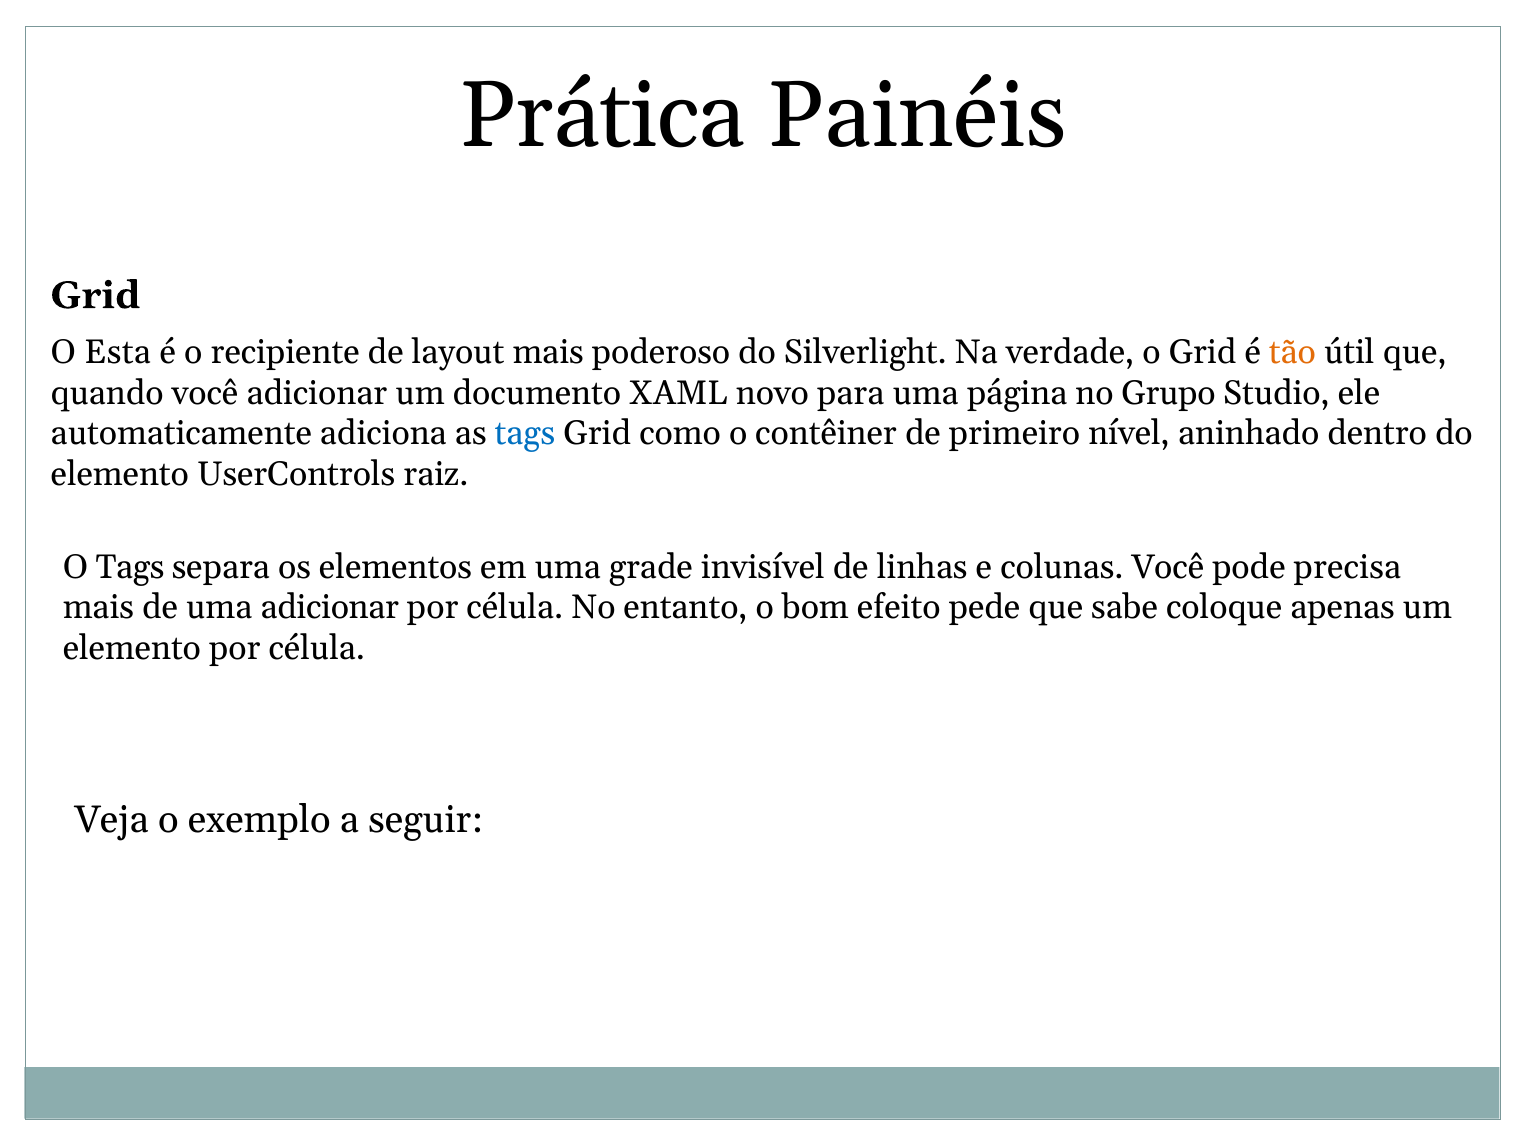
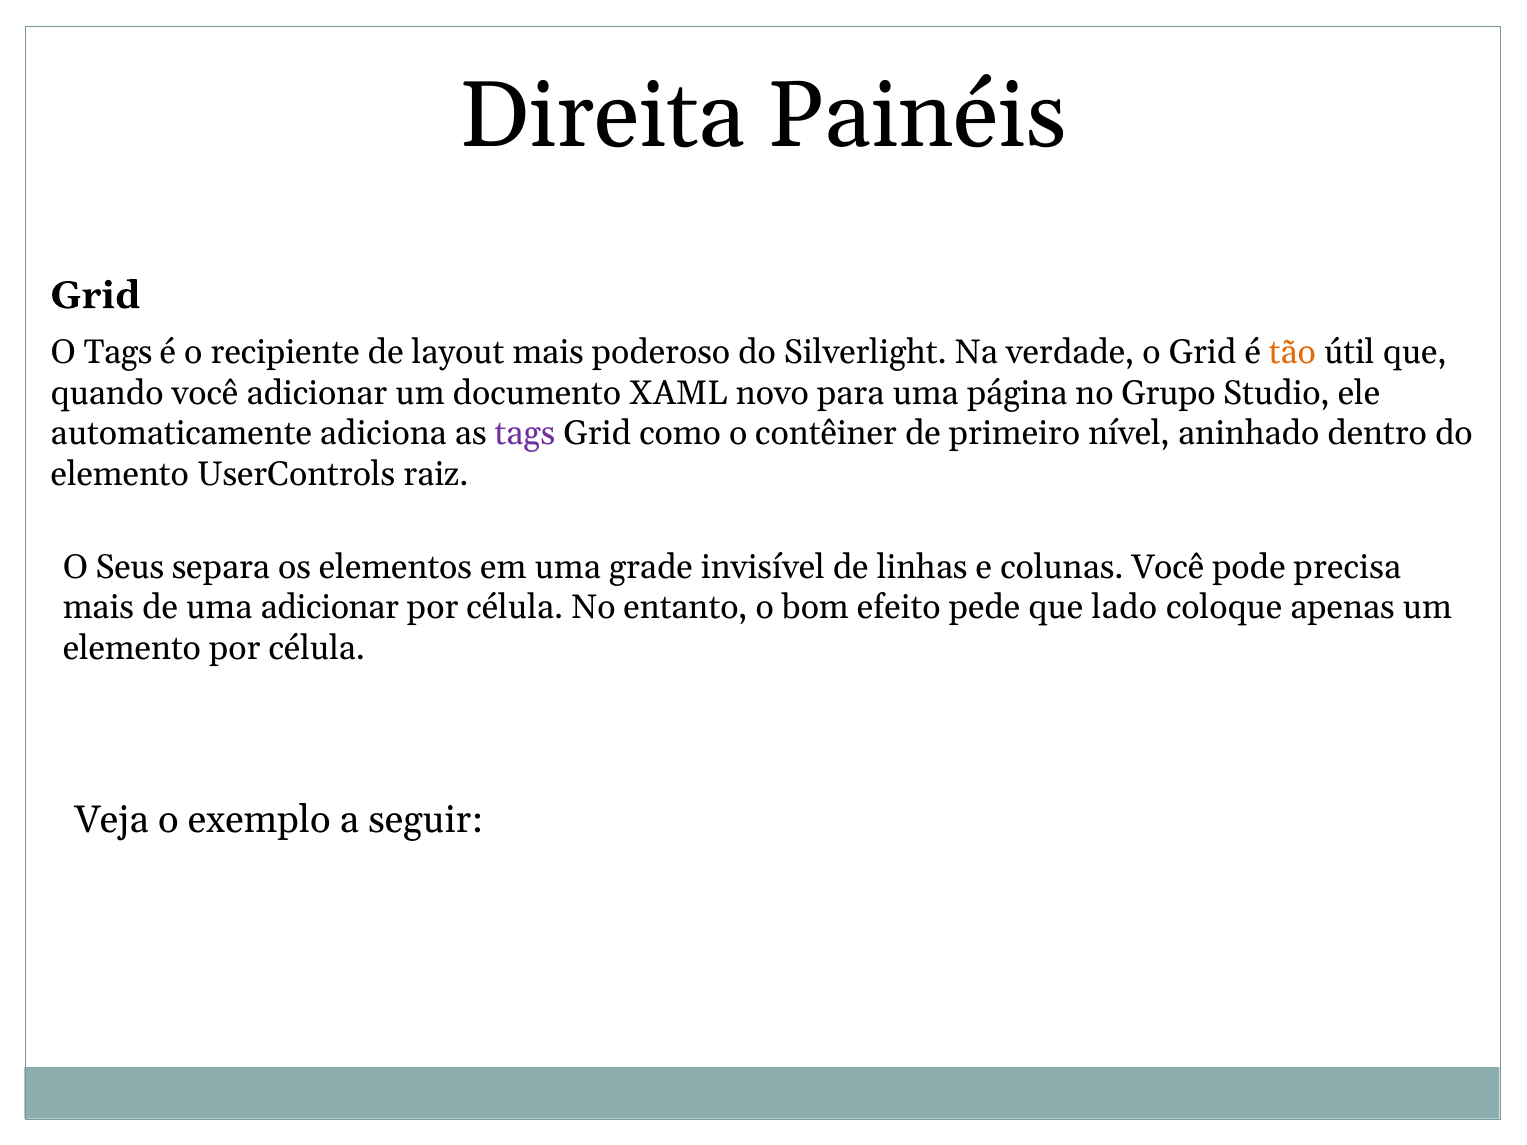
Prática: Prática -> Direita (602, 116)
O Esta: Esta -> Tags (118, 352)
tags colour: blue -> purple (525, 434)
O Tags: Tags -> Seus (130, 567)
sabe: sabe -> lado (1124, 608)
